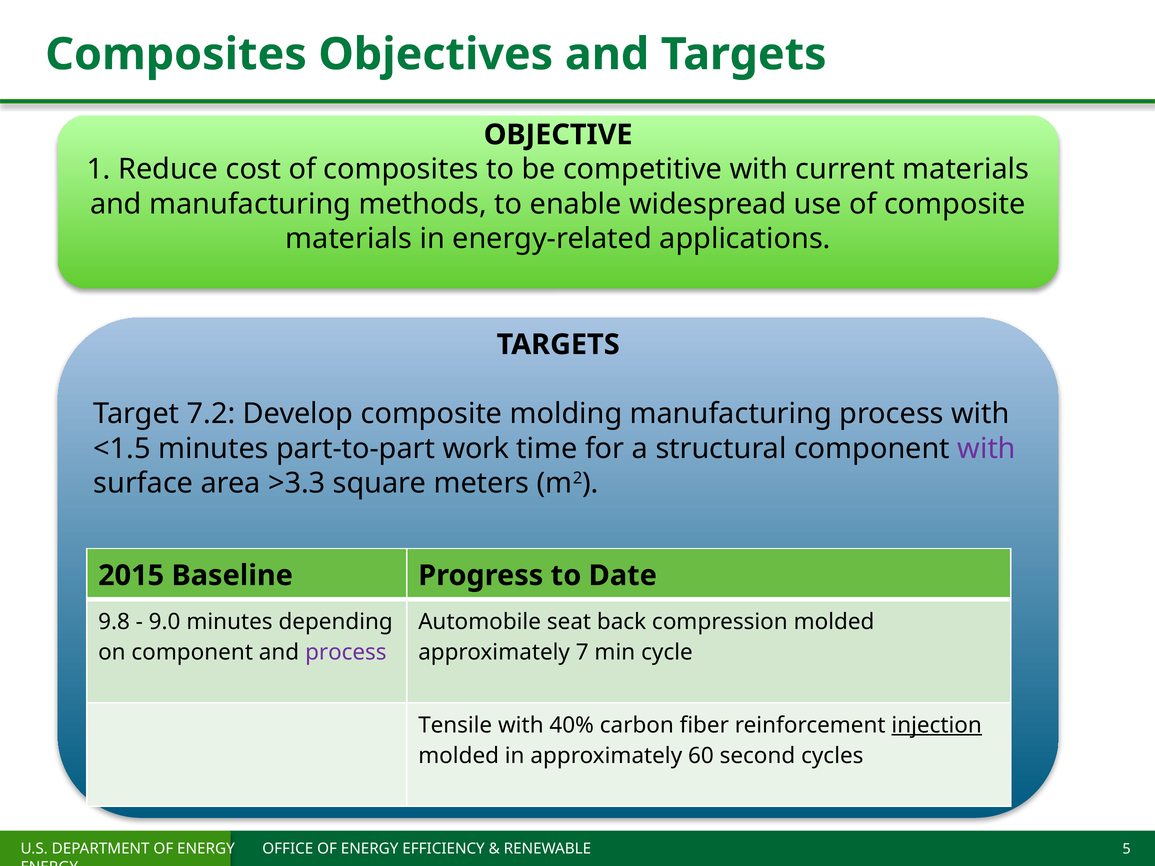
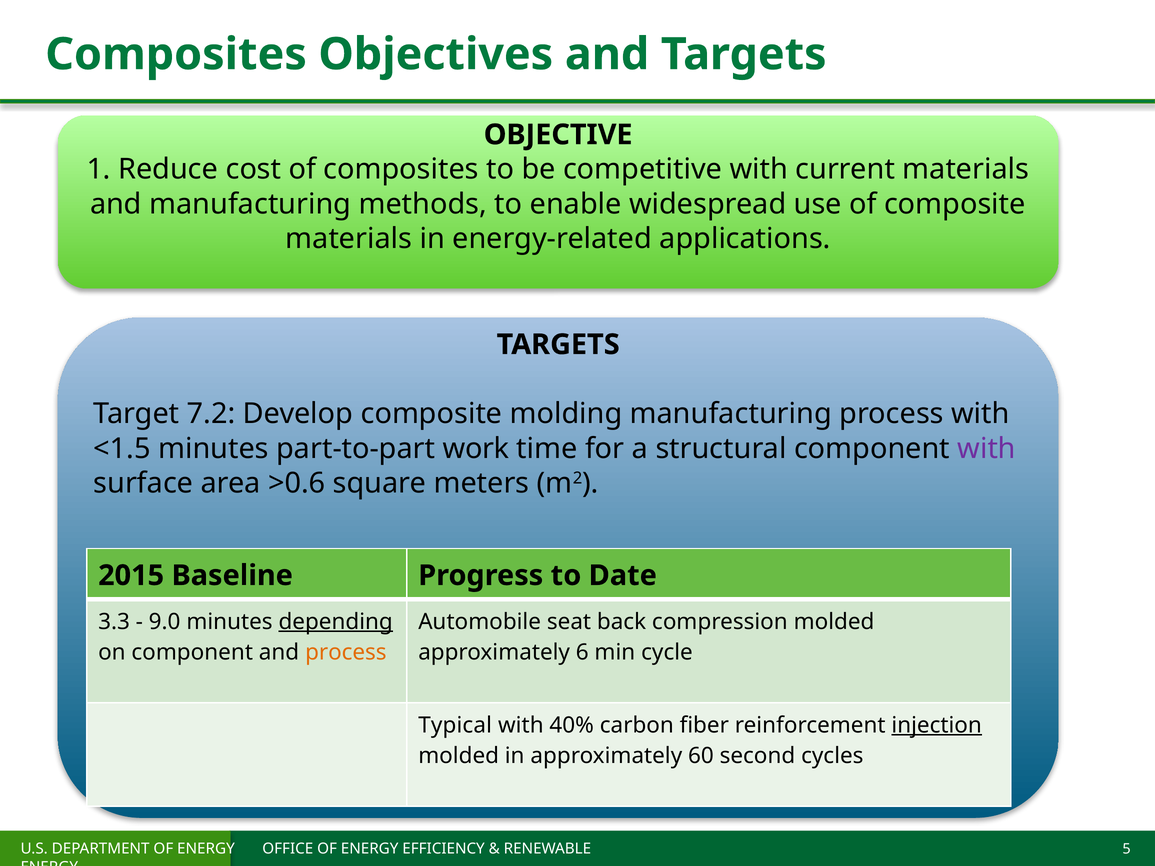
>3.3: >3.3 -> >0.6 (297, 483)
9.8: 9.8 -> 3.3 (114, 622)
depending underline: none -> present (336, 622)
process colour: purple -> orange (346, 653)
7: 7 -> 6 (582, 653)
Tensile: Tensile -> Typical (455, 725)
